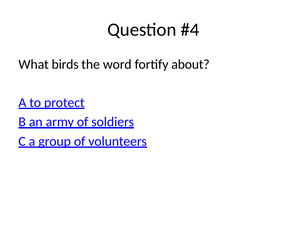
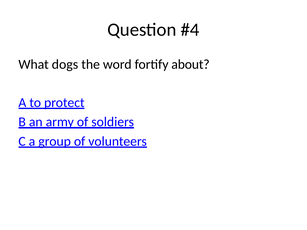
birds: birds -> dogs (65, 64)
